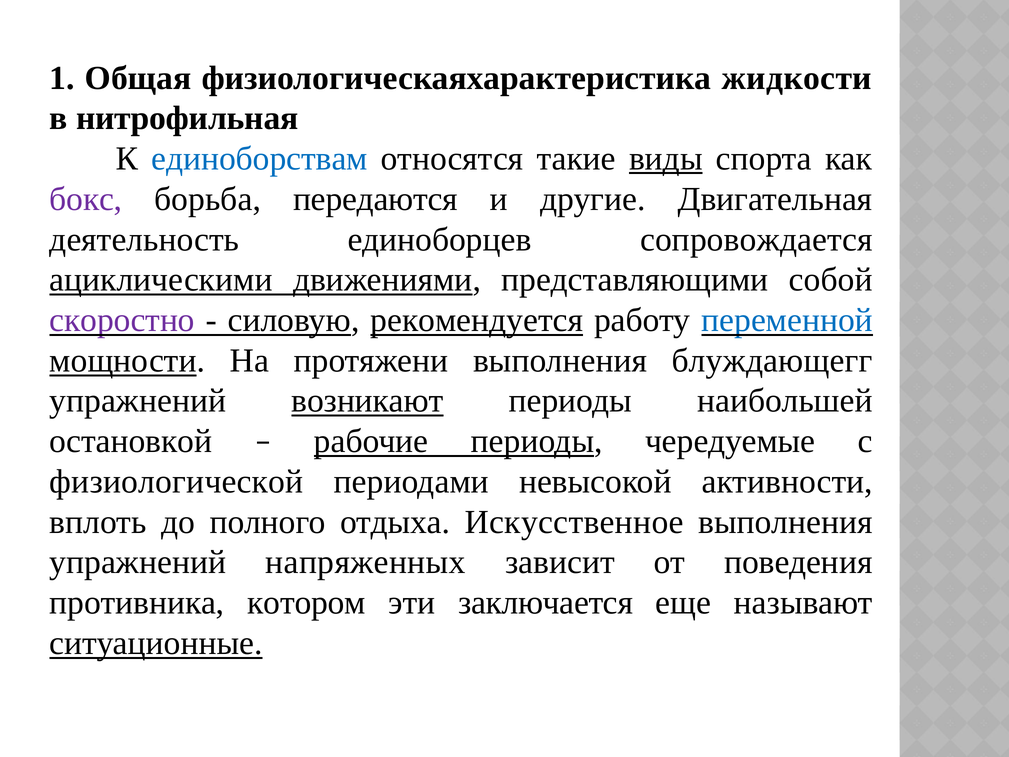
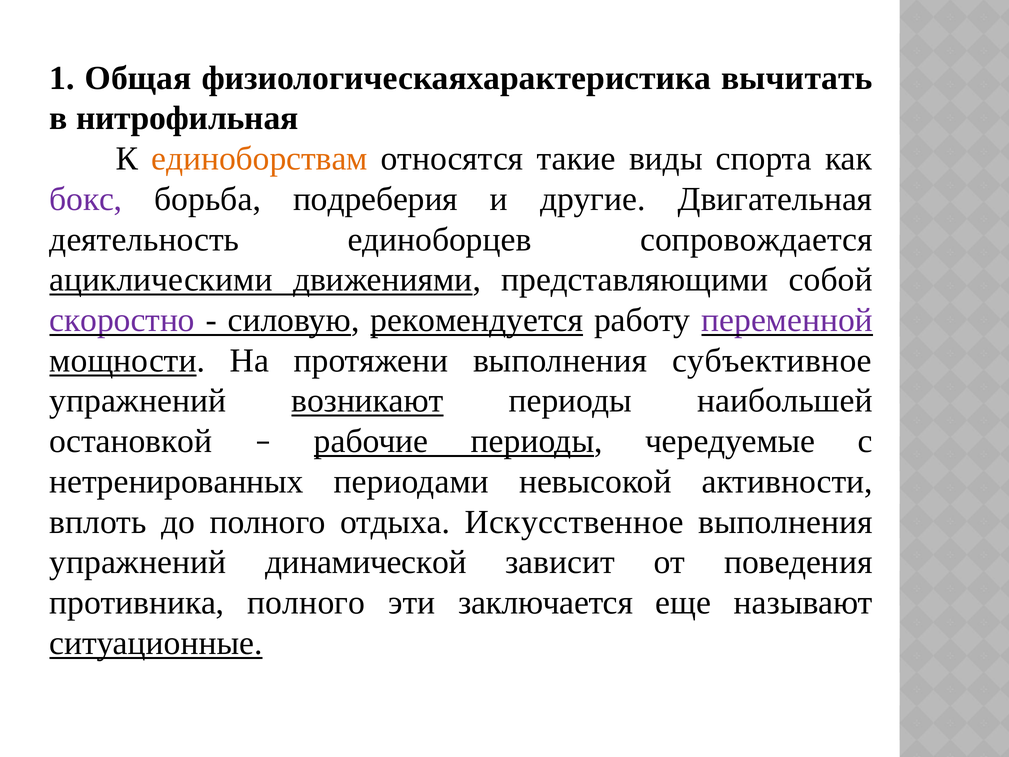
жидкости: жидкости -> вычитать (797, 78)
единоборствам colour: blue -> orange (260, 159)
виды underline: present -> none (666, 159)
передаются: передаются -> подреберия (375, 199)
переменной colour: blue -> purple (787, 320)
блуждающегг: блуждающегг -> субъективное (772, 360)
физиологической: физиологической -> нетренированных (177, 481)
напряженных: напряженных -> динамической (366, 562)
противника котором: котором -> полного (306, 603)
